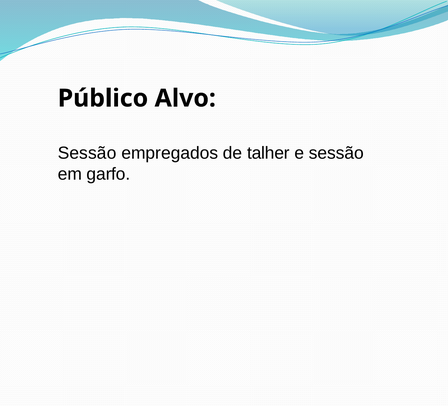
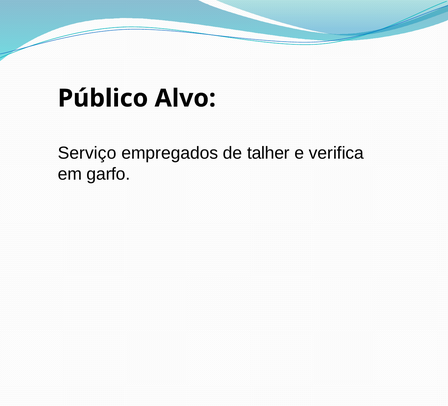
Sessão: Sessão -> Serviço (87, 153)
e sessão: sessão -> verifica (336, 153)
